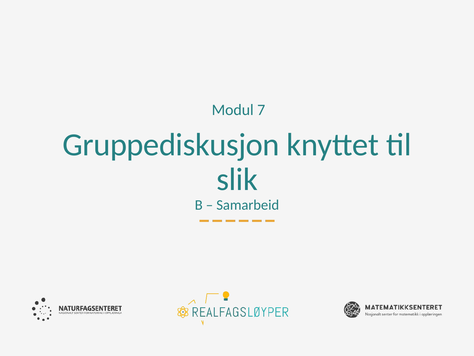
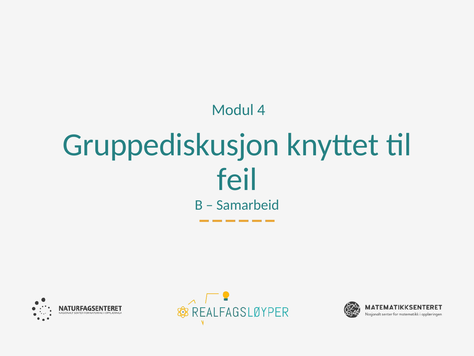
7: 7 -> 4 (261, 110)
slik: slik -> feil (237, 179)
